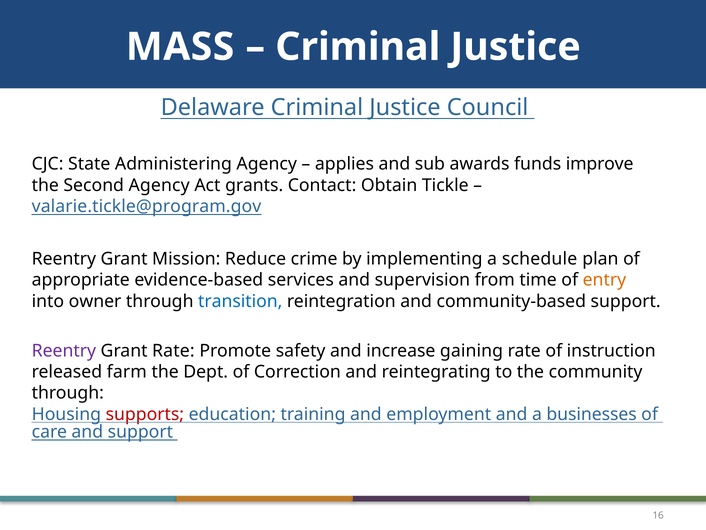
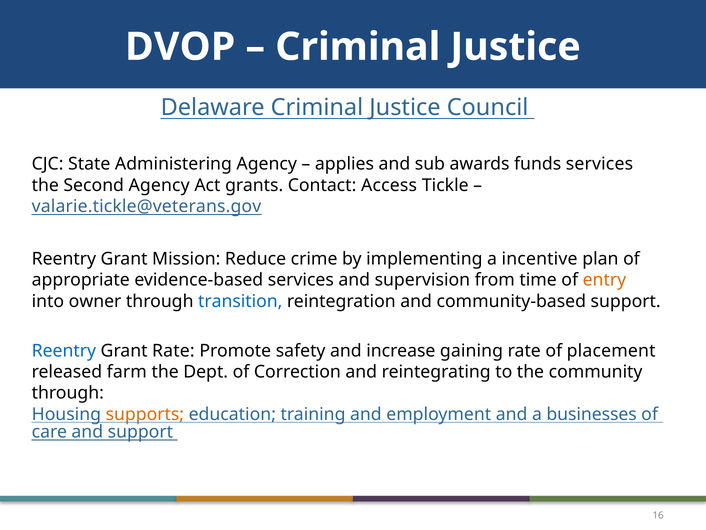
MASS: MASS -> DVOP (180, 47)
funds improve: improve -> services (599, 164)
Obtain: Obtain -> Access (389, 185)
valarie.tickle@program.gov: valarie.tickle@program.gov -> valarie.tickle@veterans.gov (146, 206)
schedule: schedule -> incentive (540, 259)
Reentry colour: purple -> blue (64, 350)
instruction: instruction -> placement (611, 350)
supports colour: red -> orange (145, 414)
